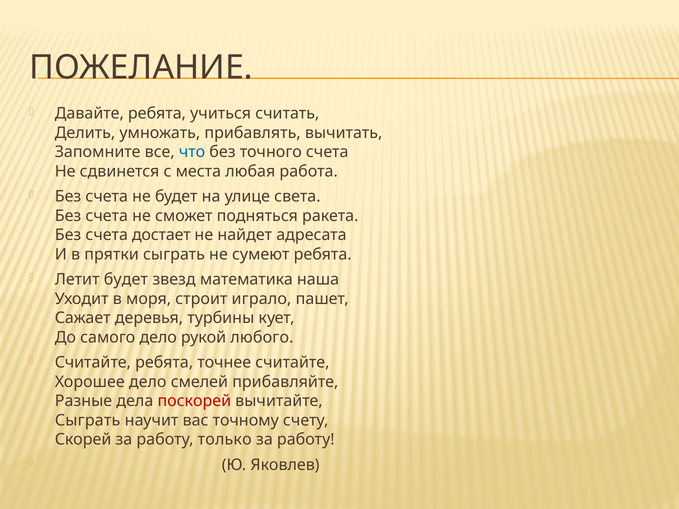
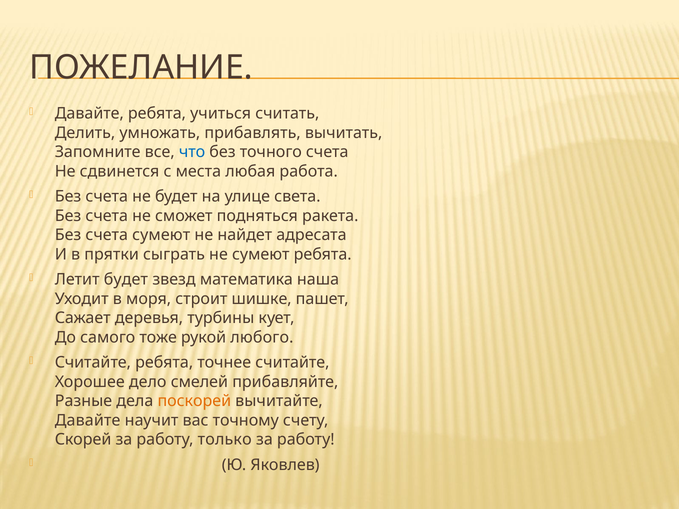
счета достает: достает -> сумеют (161, 235)
играло: играло -> шишке (262, 299)
самого дело: дело -> тоже (158, 337)
поскорей colour: red -> orange (194, 401)
Сыграть: Сыграть -> Давайте (88, 420)
